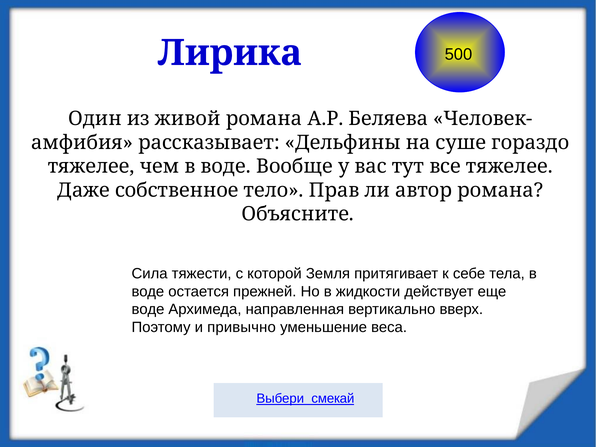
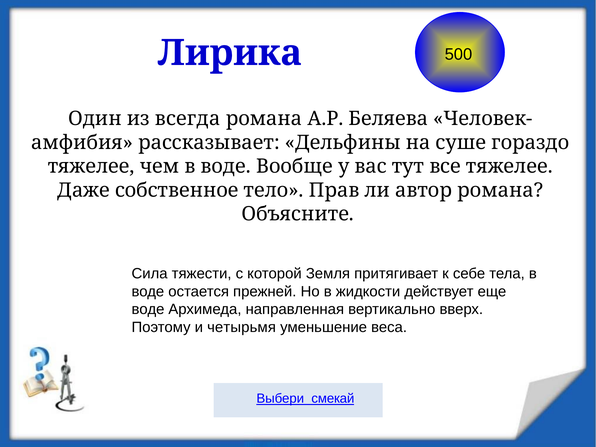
живой: живой -> всегда (188, 119)
привычно: привычно -> четырьмя (242, 327)
